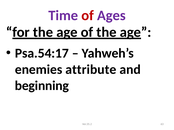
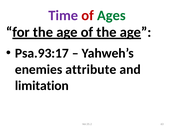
Ages colour: purple -> green (111, 16)
Psa.54:17: Psa.54:17 -> Psa.93:17 (42, 53)
beginning: beginning -> limitation (42, 86)
